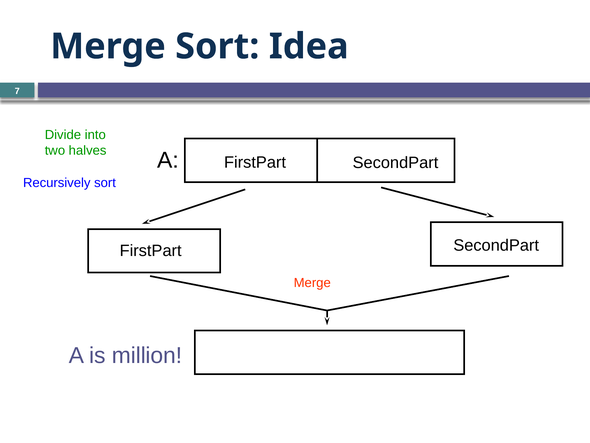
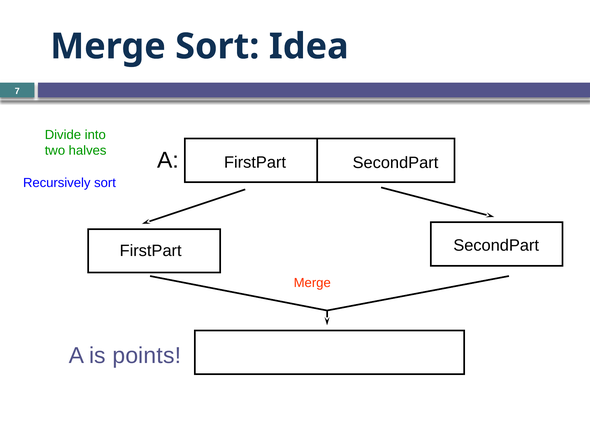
million: million -> points (147, 355)
